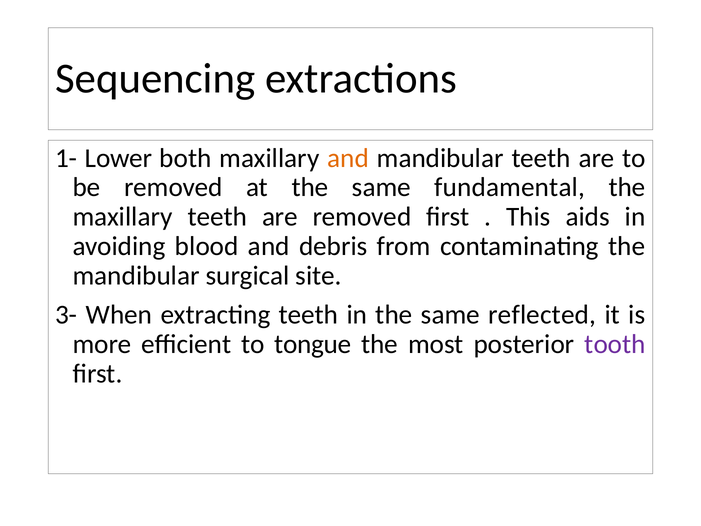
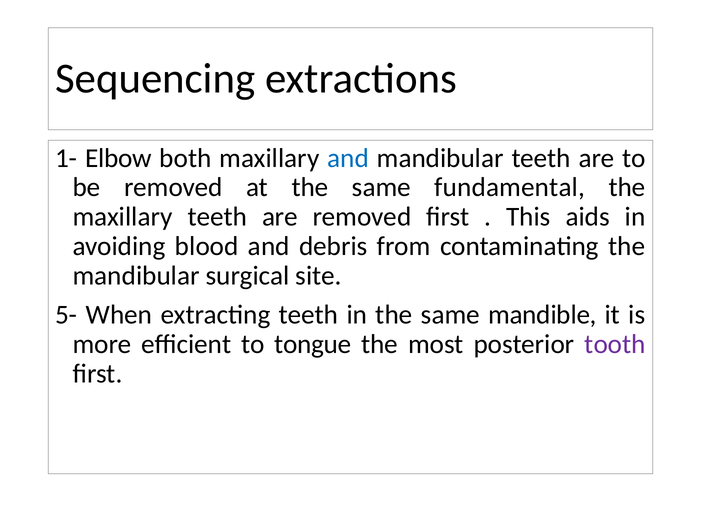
Lower: Lower -> Elbow (119, 158)
and colour: orange -> blue (348, 158)
3-: 3- -> 5- (66, 315)
reflected: reflected -> mandible (542, 315)
